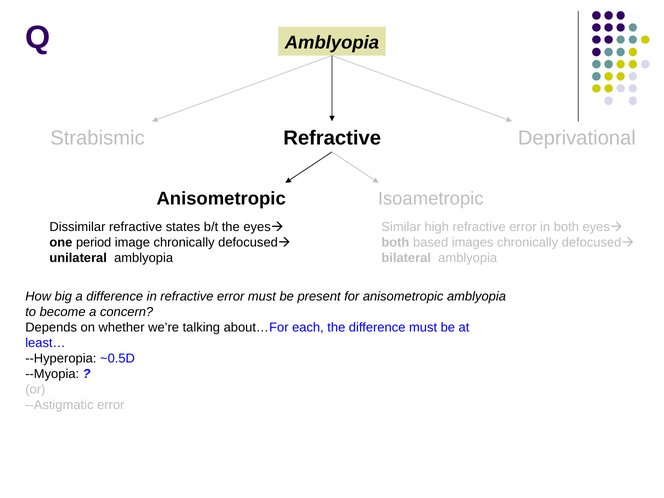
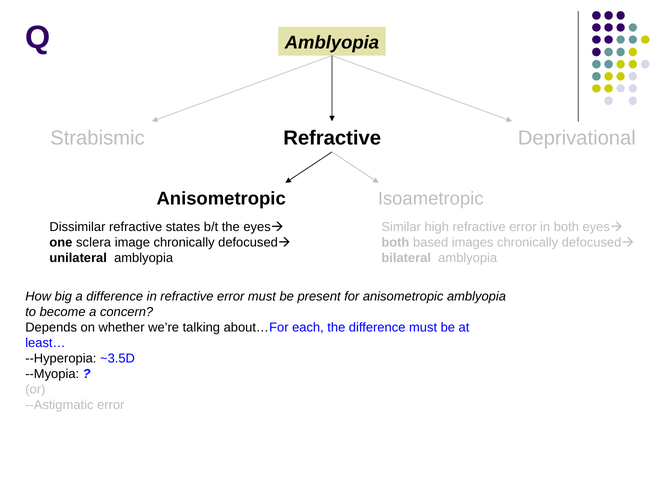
period: period -> sclera (94, 242)
~0.5D: ~0.5D -> ~3.5D (118, 359)
